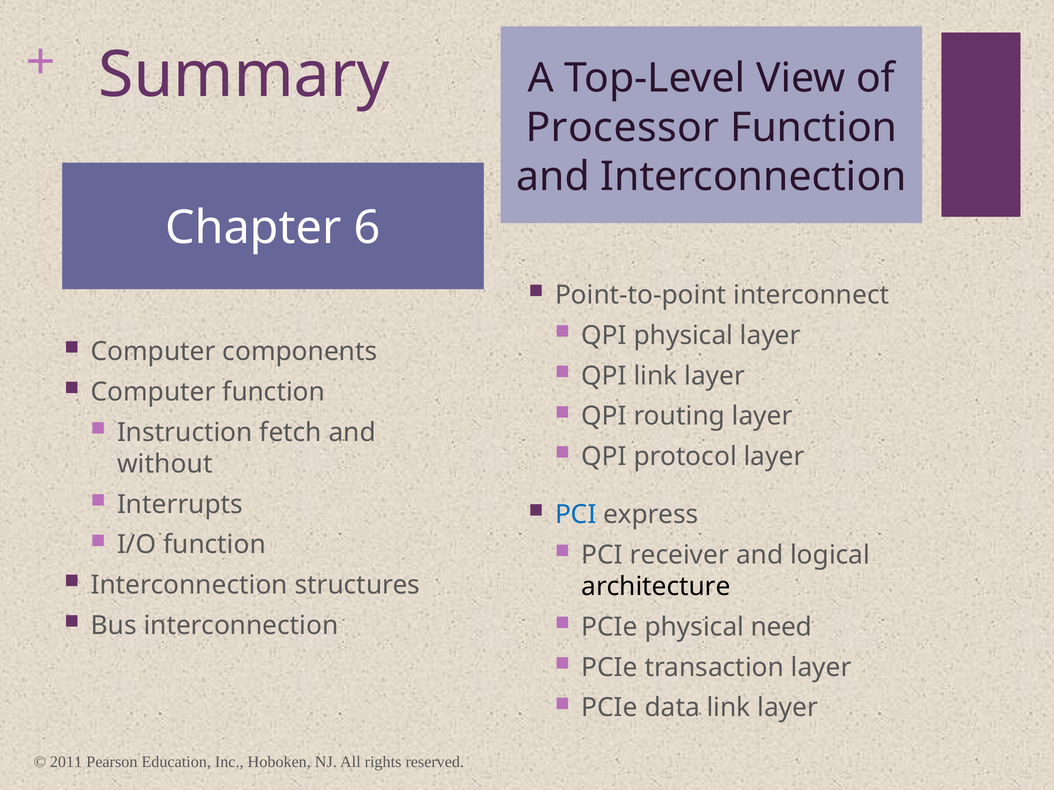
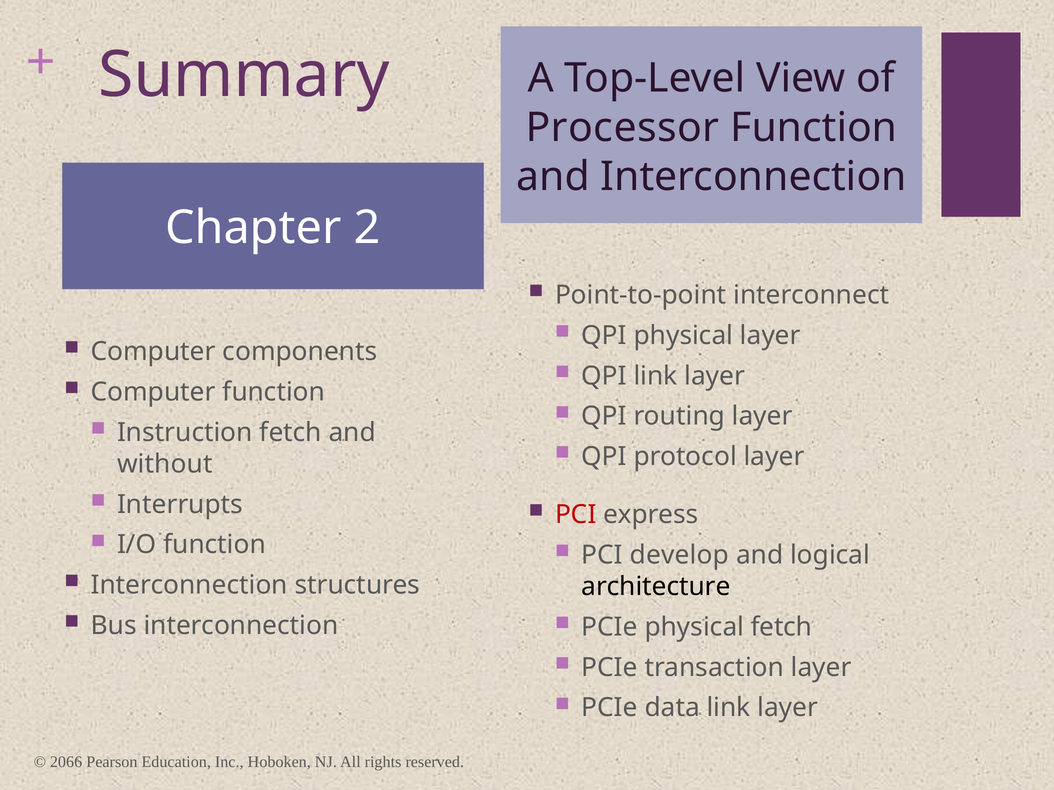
6: 6 -> 2 (367, 228)
PCI colour: blue -> red (576, 515)
receiver: receiver -> develop (679, 555)
physical need: need -> fetch (781, 627)
2011: 2011 -> 2066 (66, 763)
